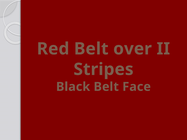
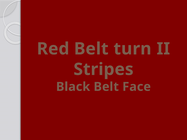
over: over -> turn (132, 49)
